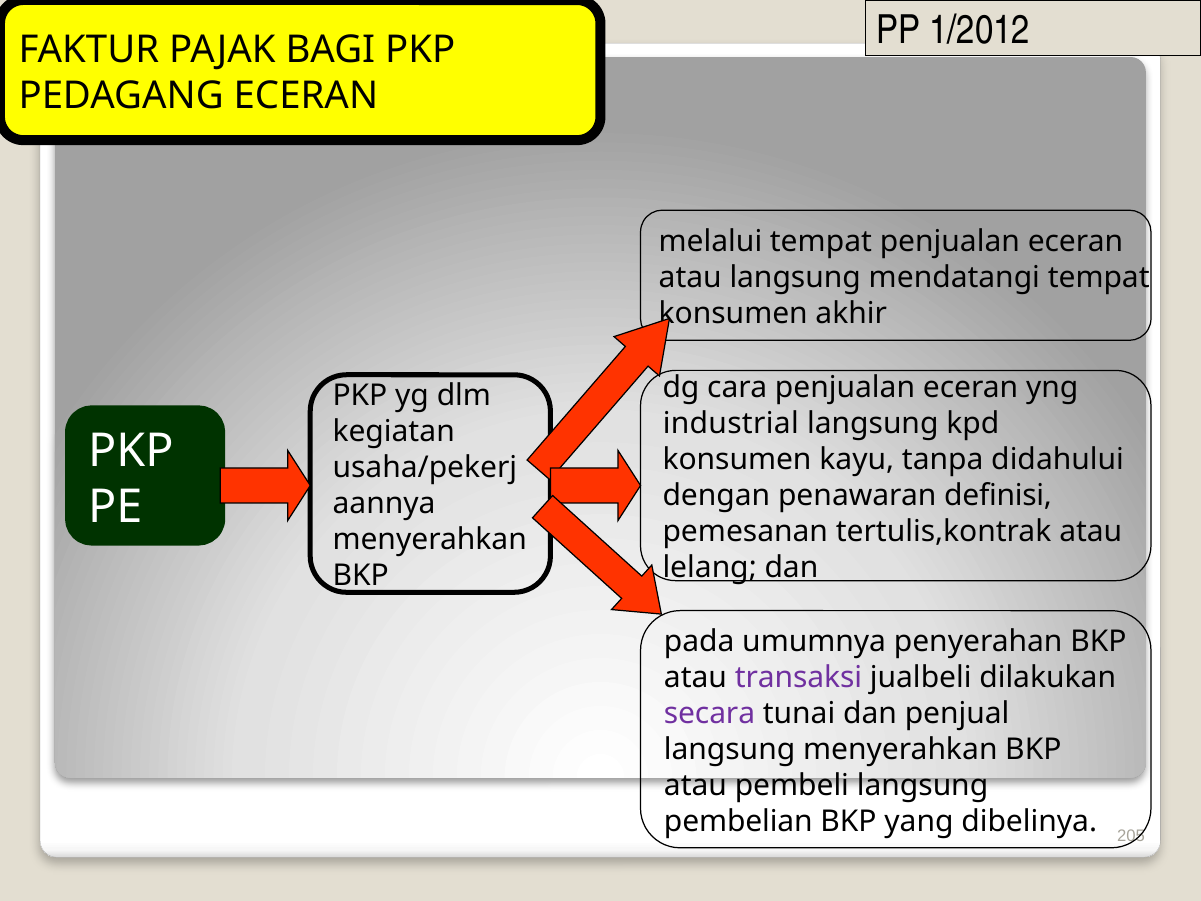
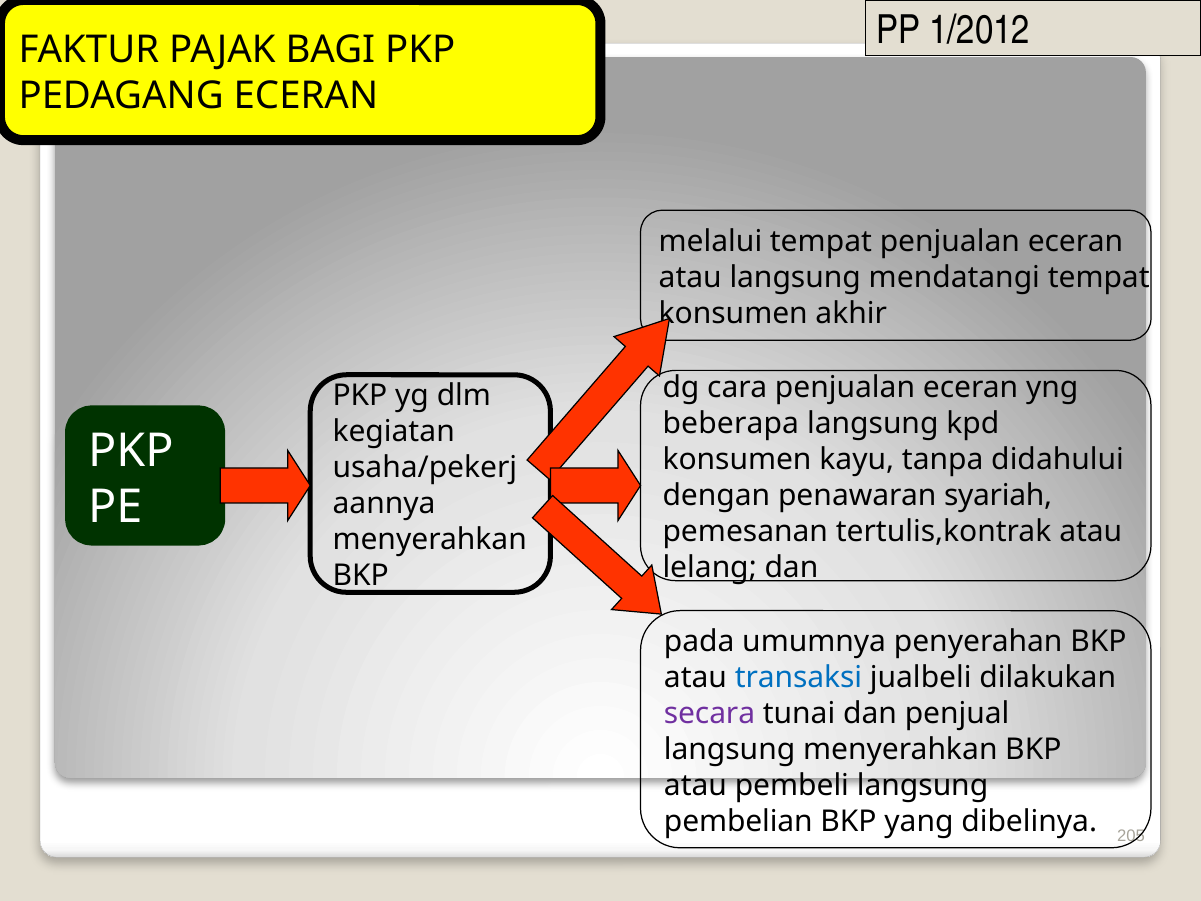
industrial: industrial -> beberapa (731, 423)
definisi: definisi -> syariah (998, 496)
transaksi colour: purple -> blue (798, 677)
